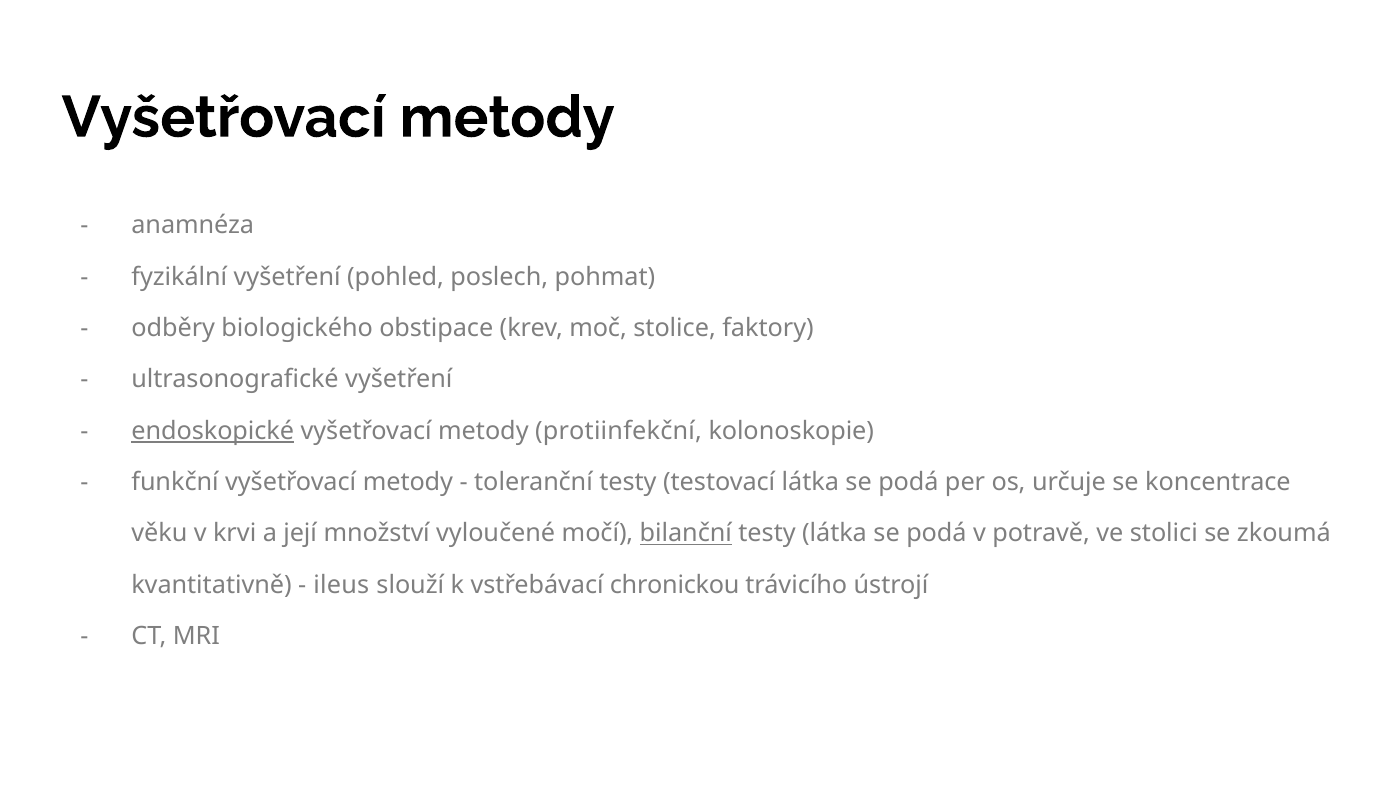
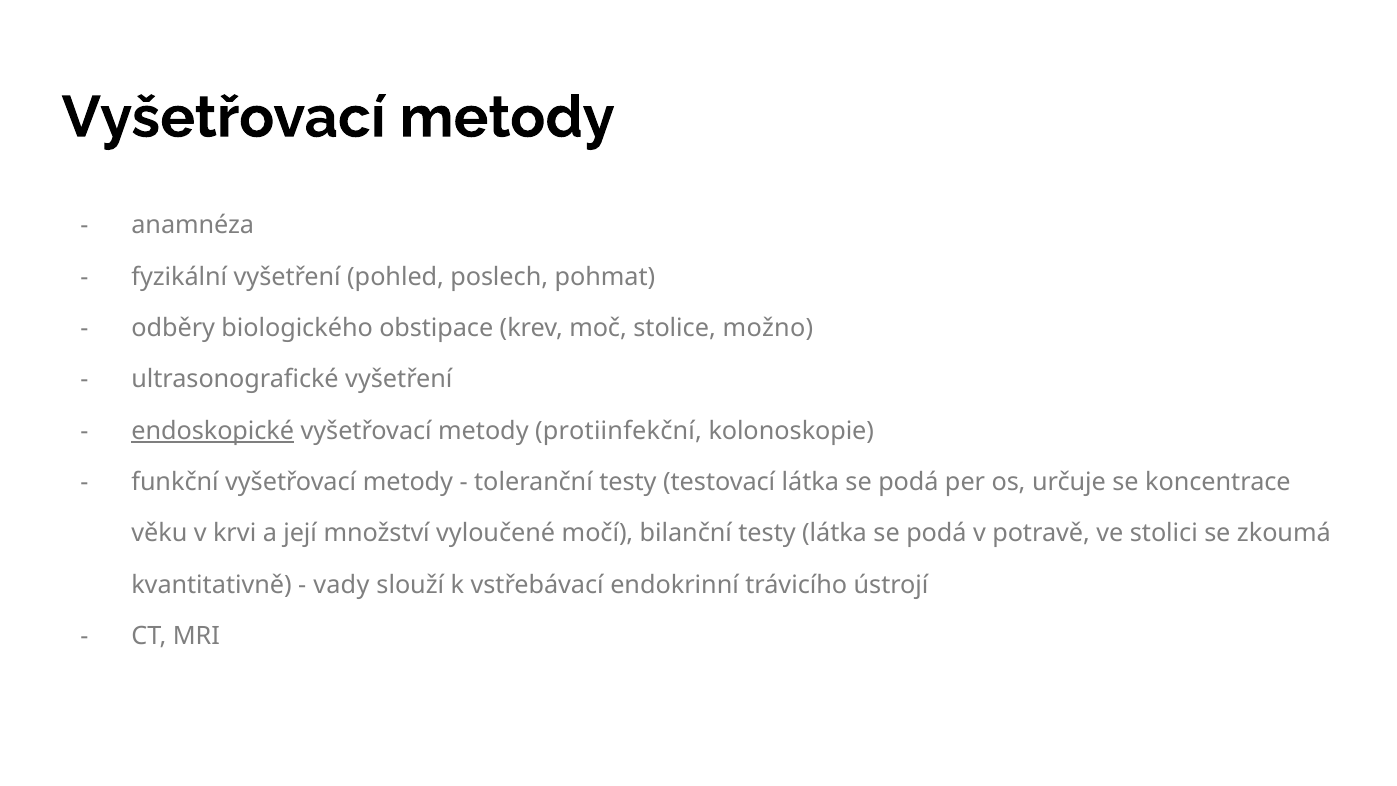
faktory: faktory -> možno (768, 328)
bilanční underline: present -> none (686, 533)
ileus: ileus -> vady (341, 585)
chronickou: chronickou -> endokrinní (675, 585)
